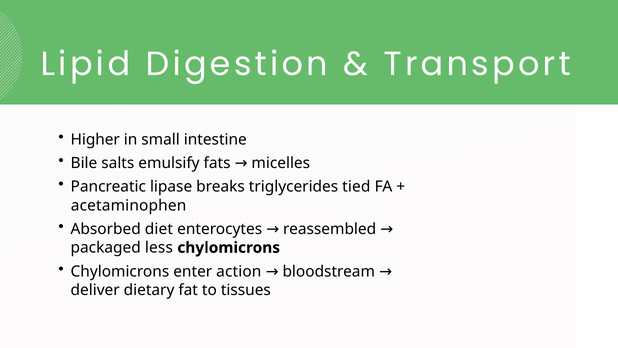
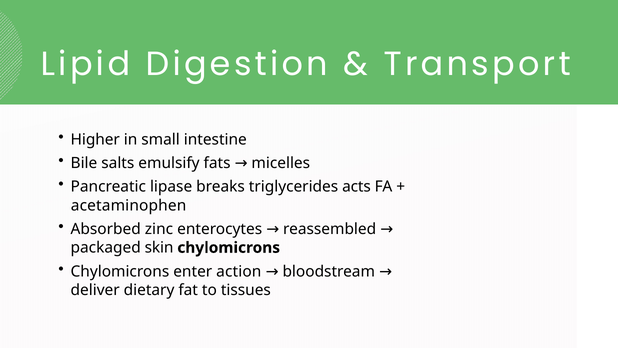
tied: tied -> acts (357, 187)
diet: diet -> zinc (159, 229)
less: less -> skin (159, 247)
